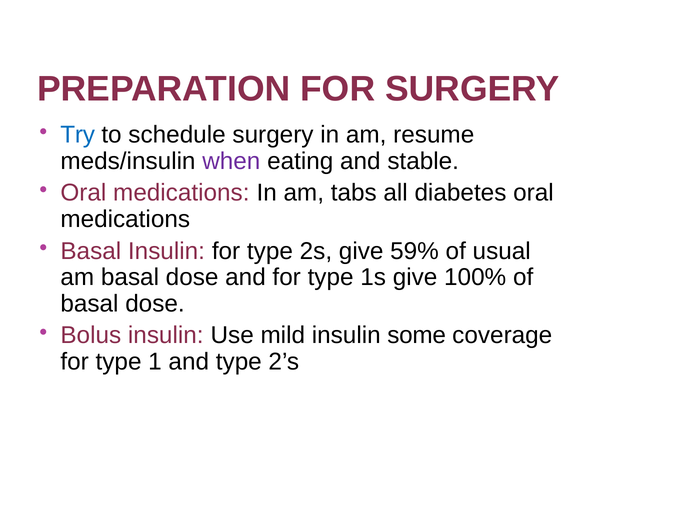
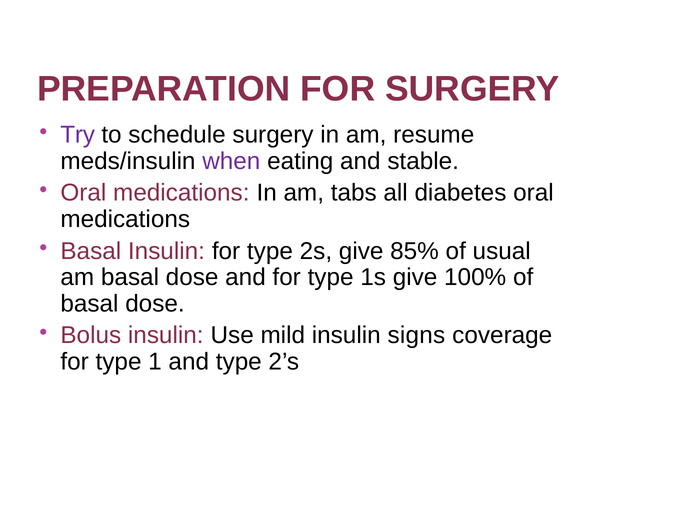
Try colour: blue -> purple (78, 135)
59%: 59% -> 85% (415, 251)
some: some -> signs (416, 335)
